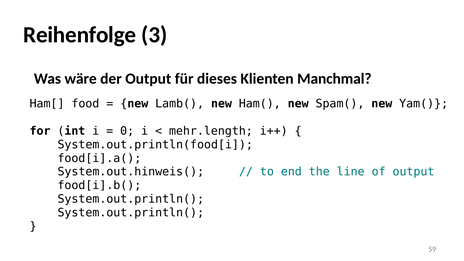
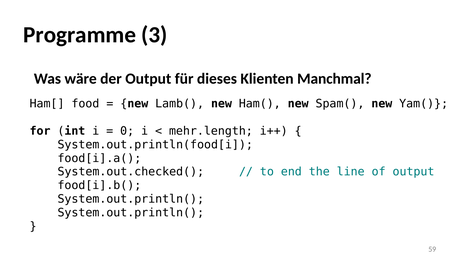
Reihenfolge: Reihenfolge -> Programme (80, 35)
System.out.hinweis(: System.out.hinweis( -> System.out.checked( (131, 172)
